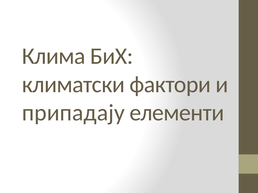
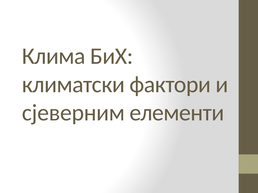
припадају: припадају -> сјеверним (73, 113)
